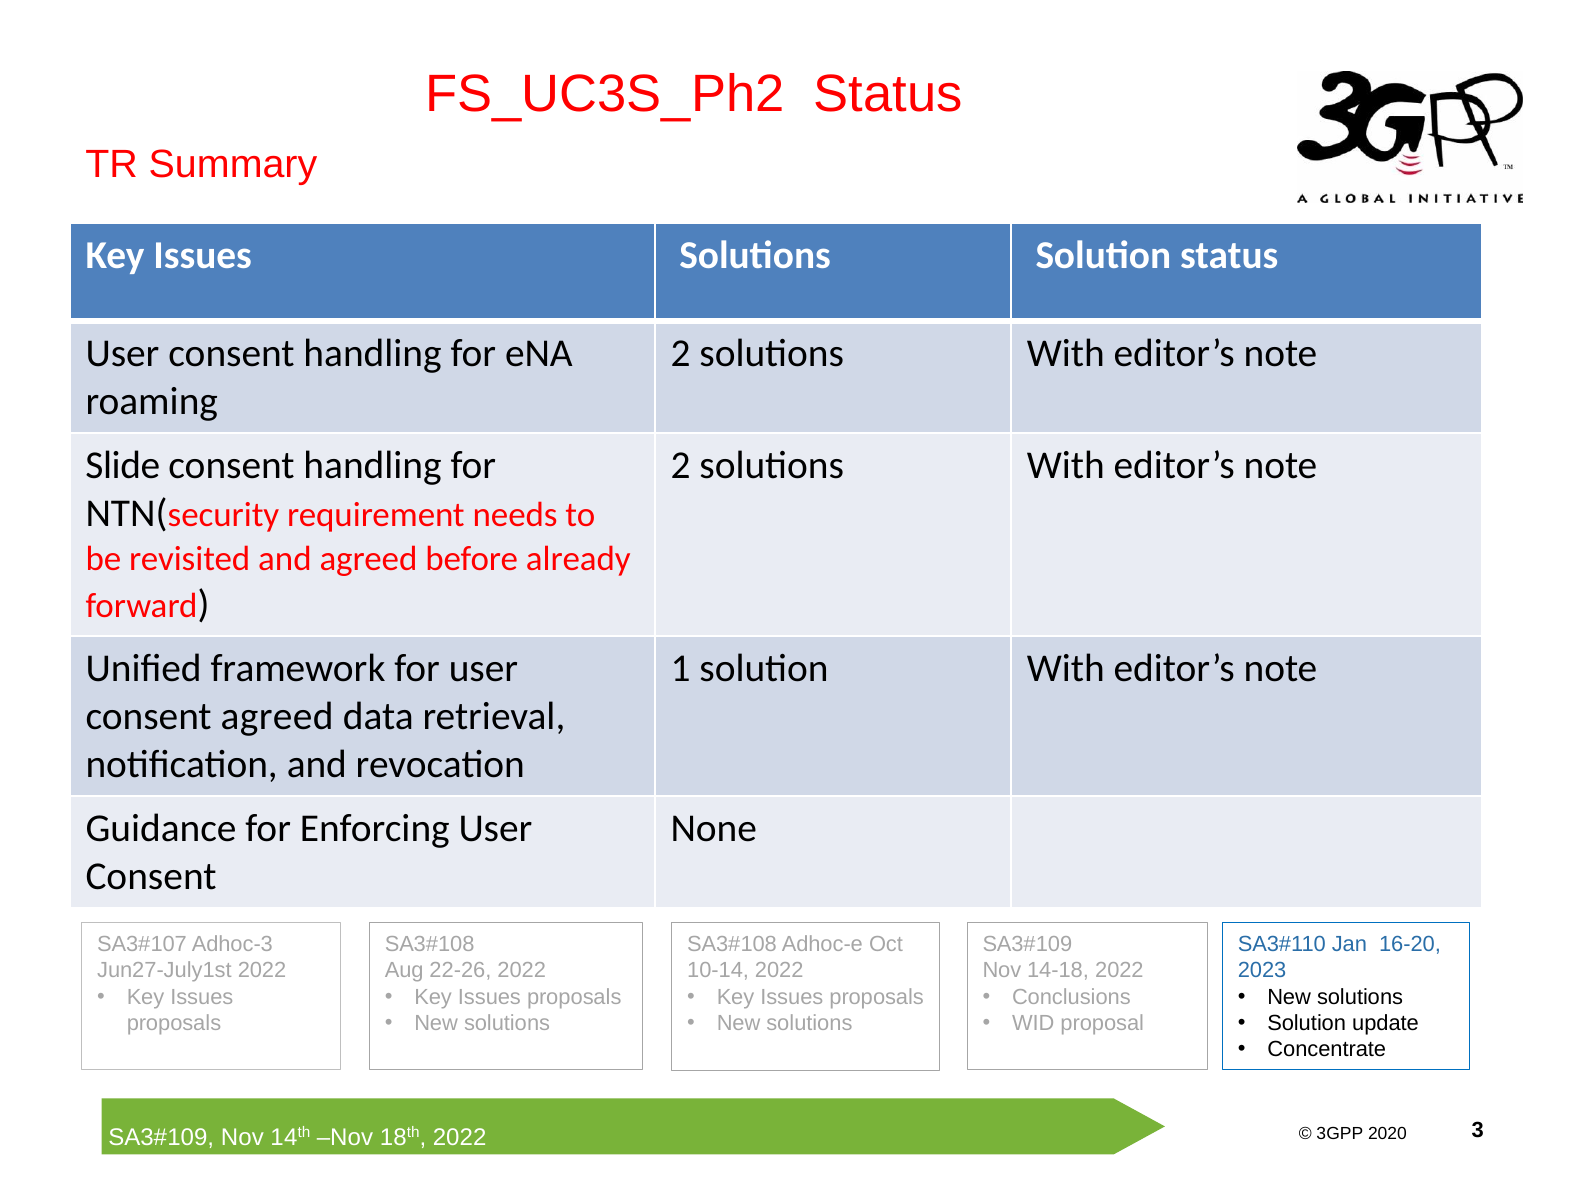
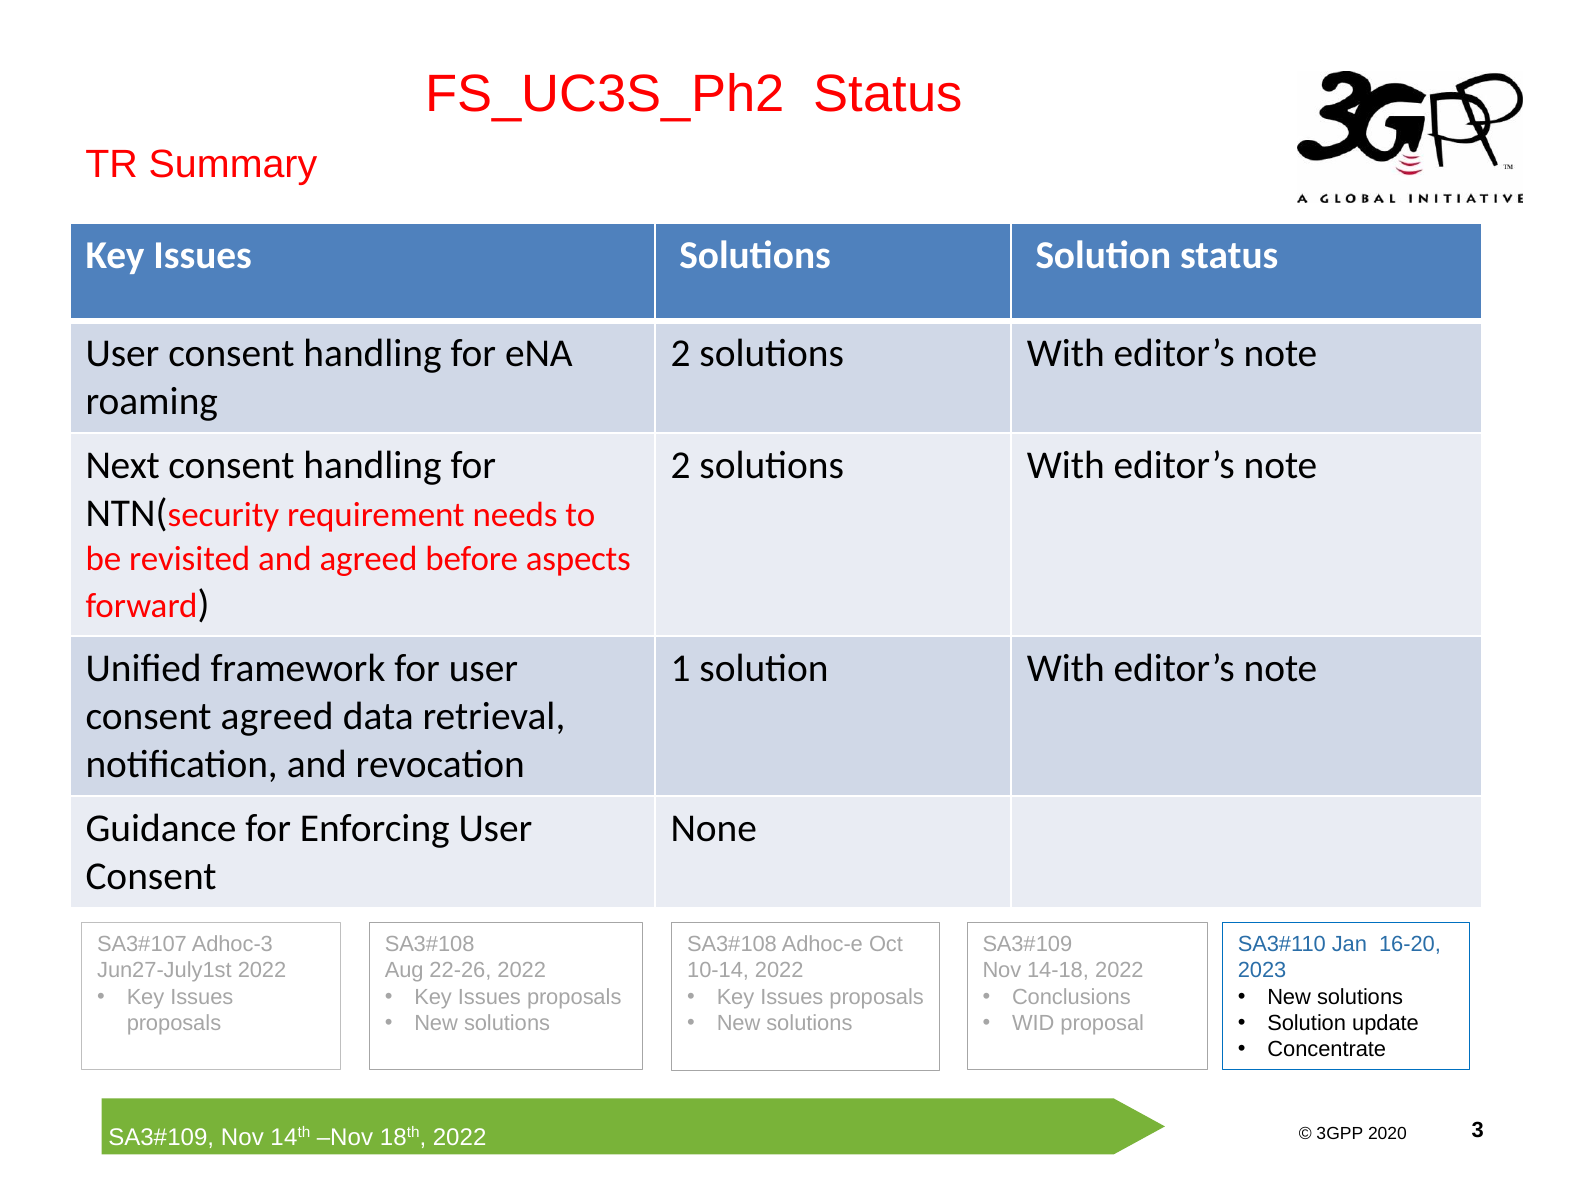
Slide: Slide -> Next (123, 466)
already: already -> aspects (578, 559)
